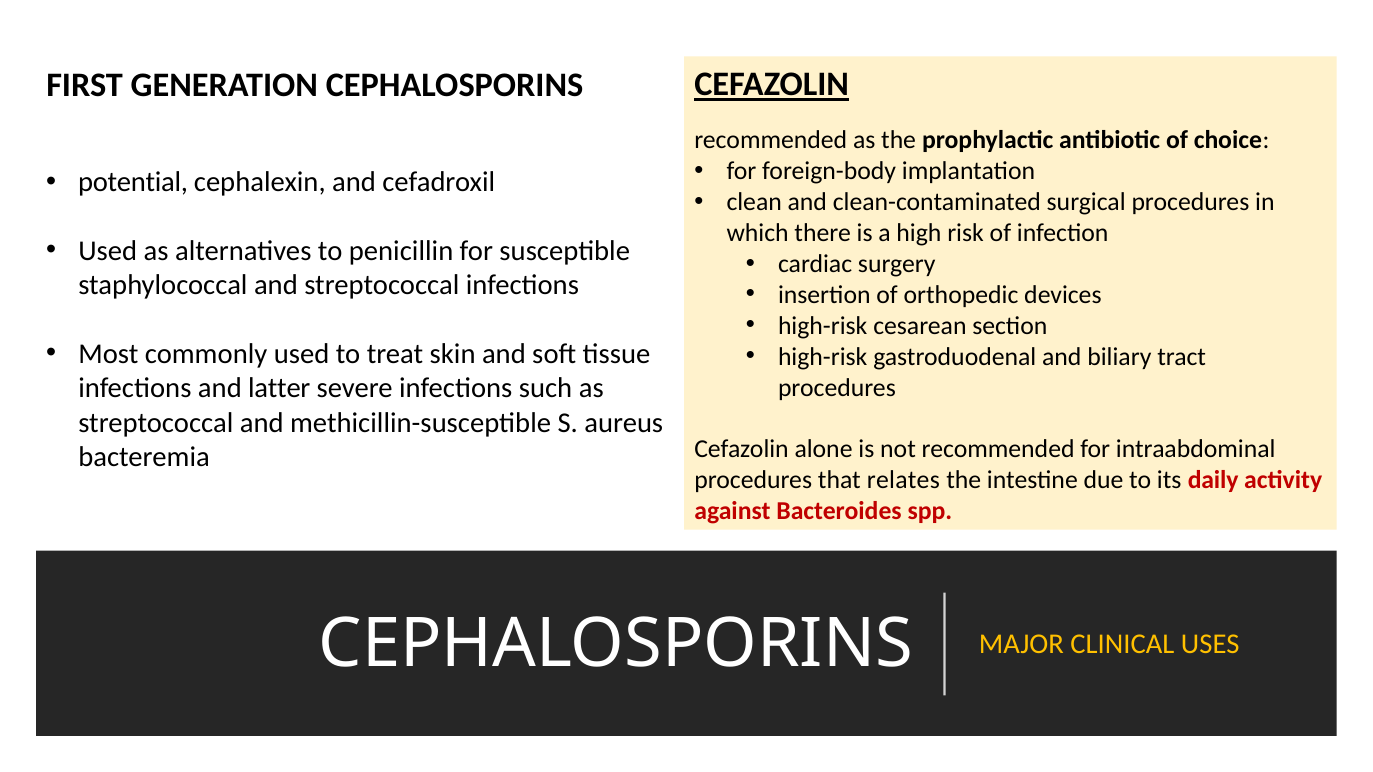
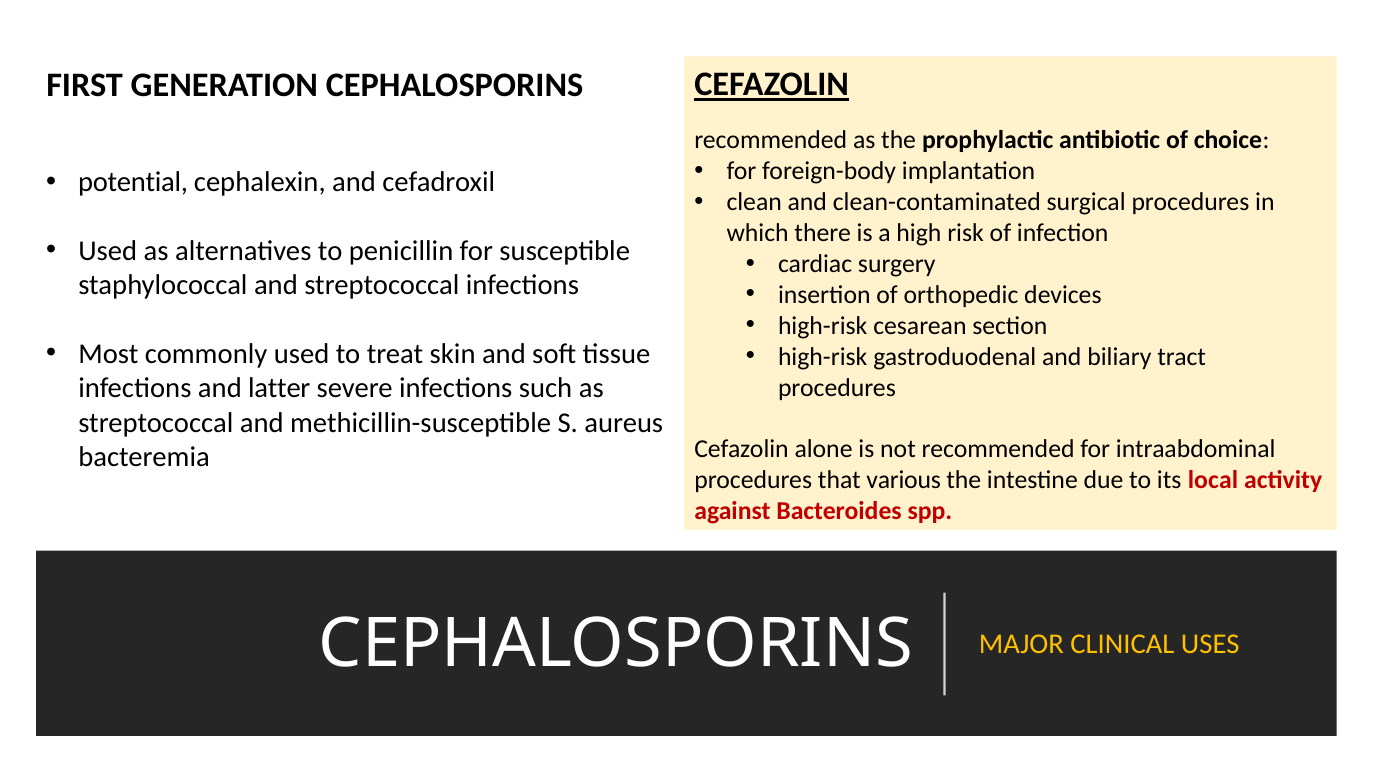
relates: relates -> various (904, 480)
daily: daily -> local (1213, 480)
